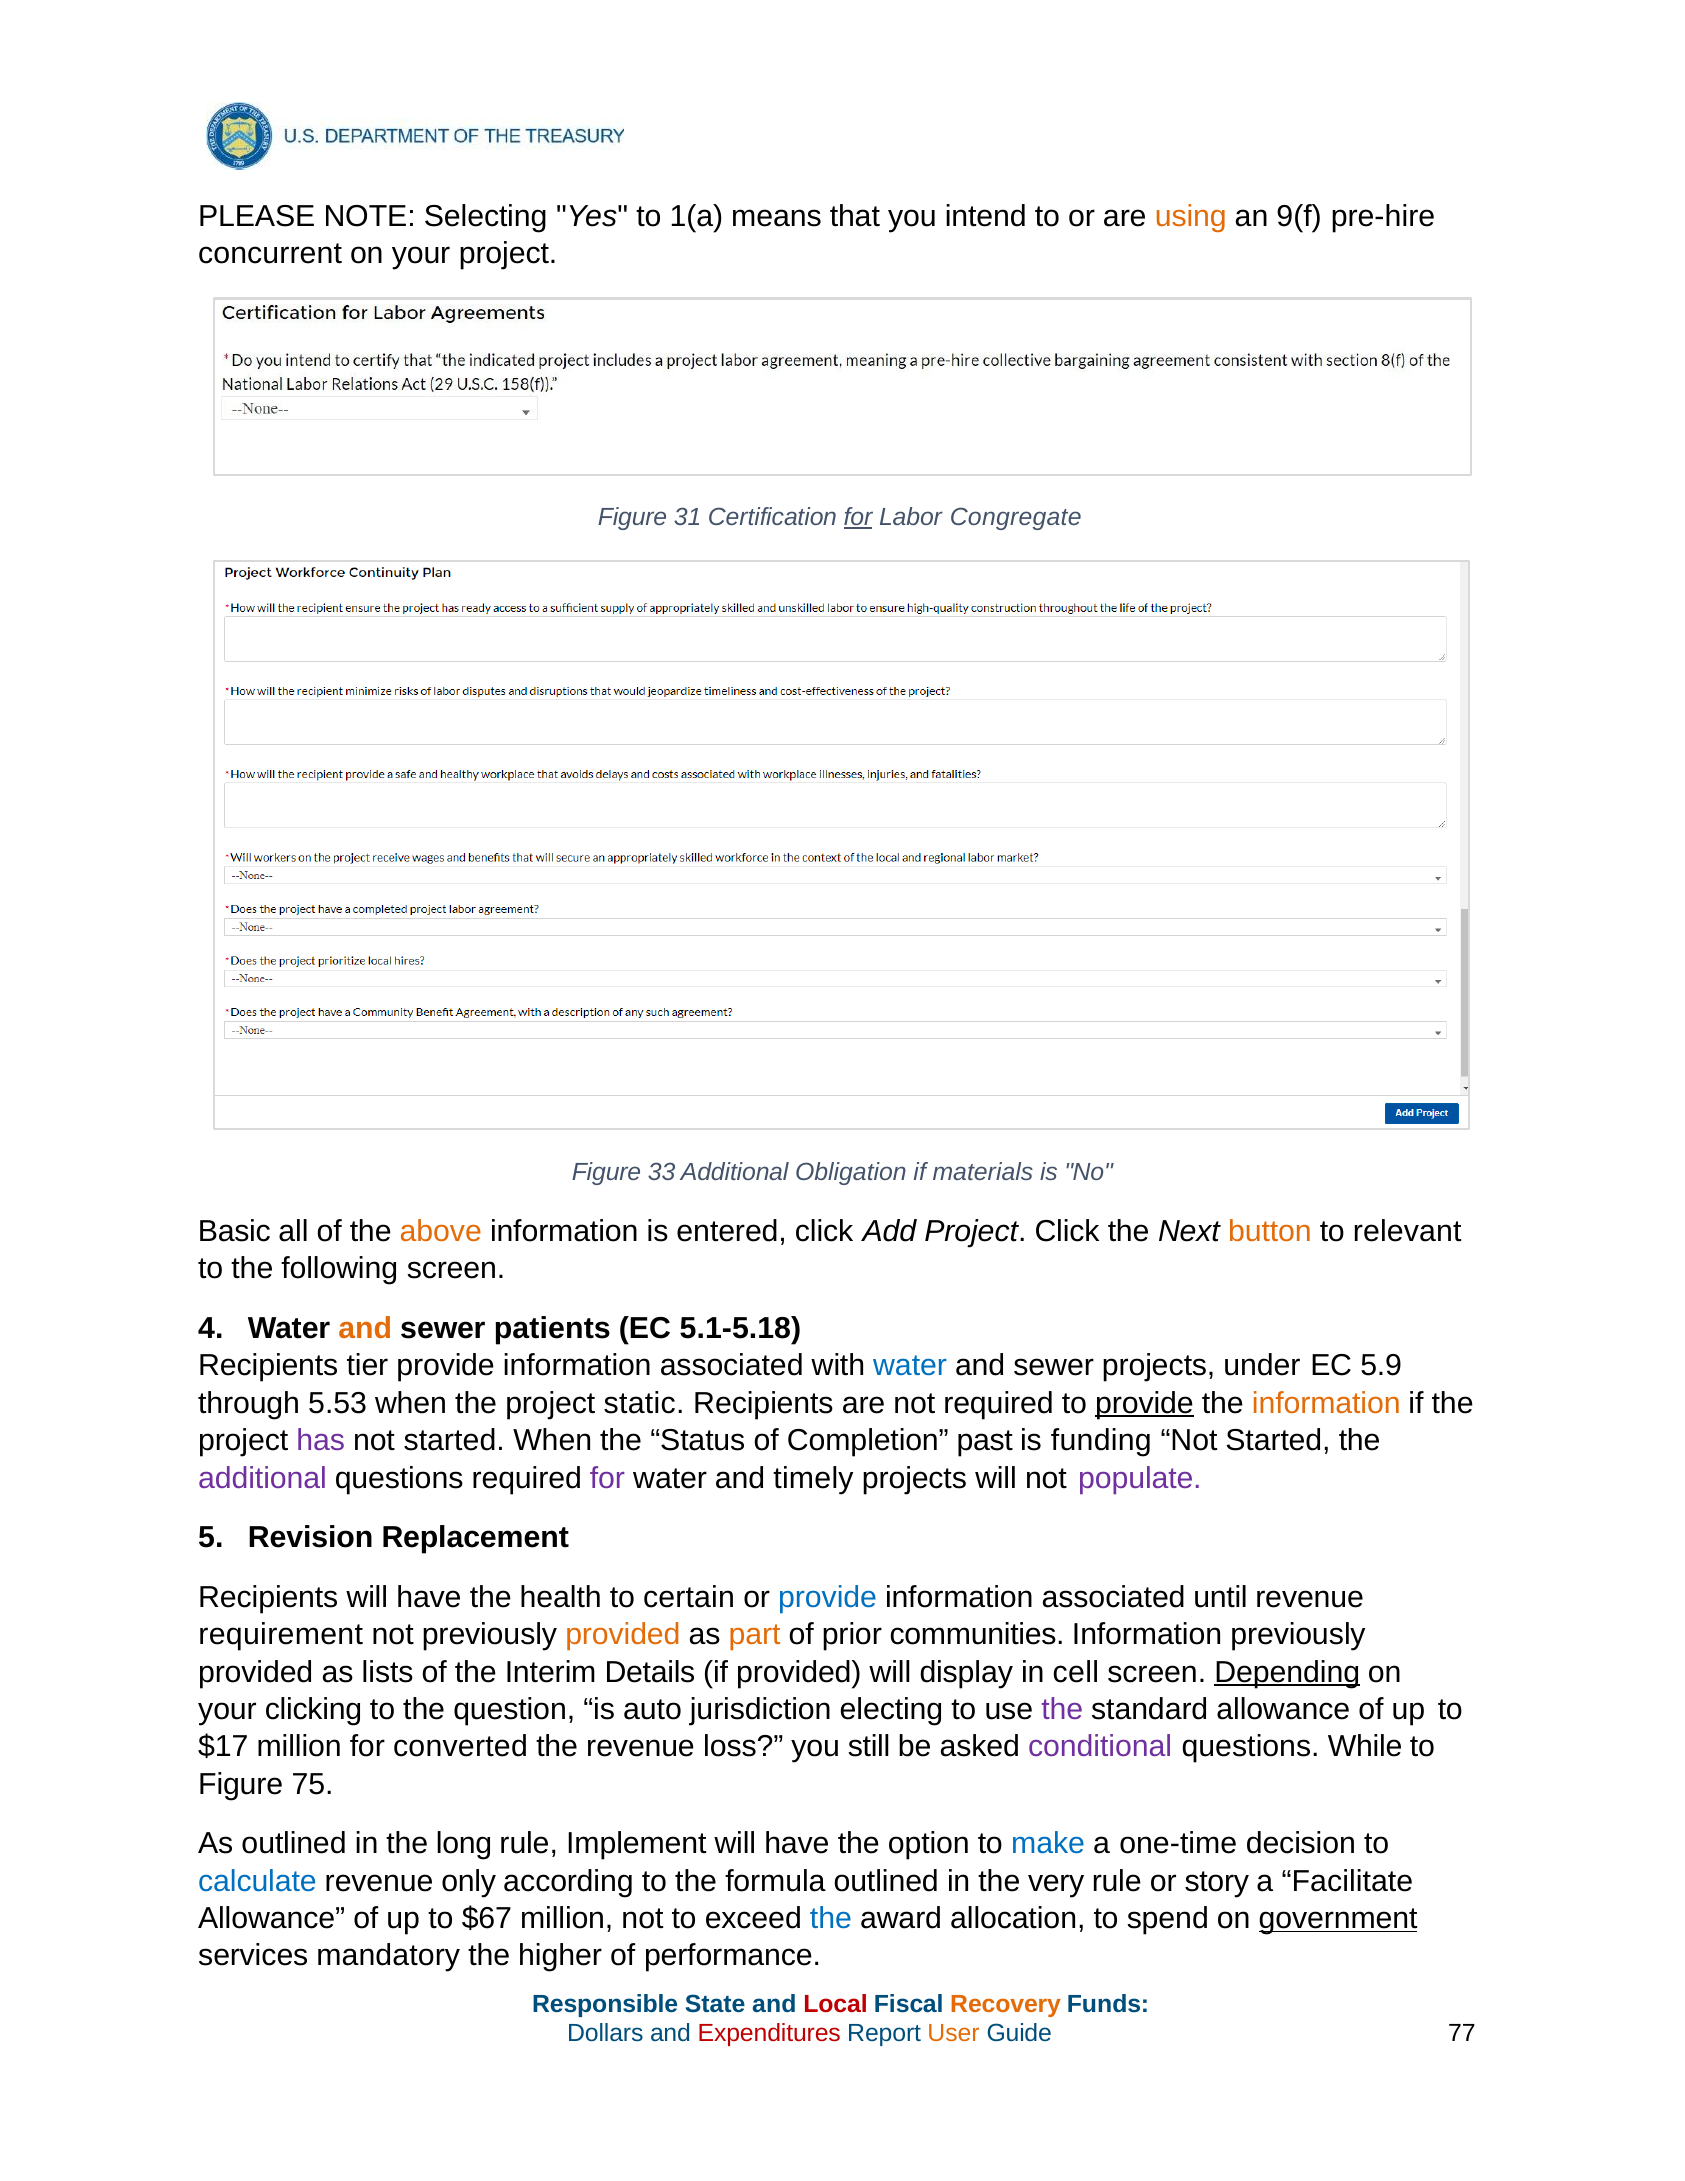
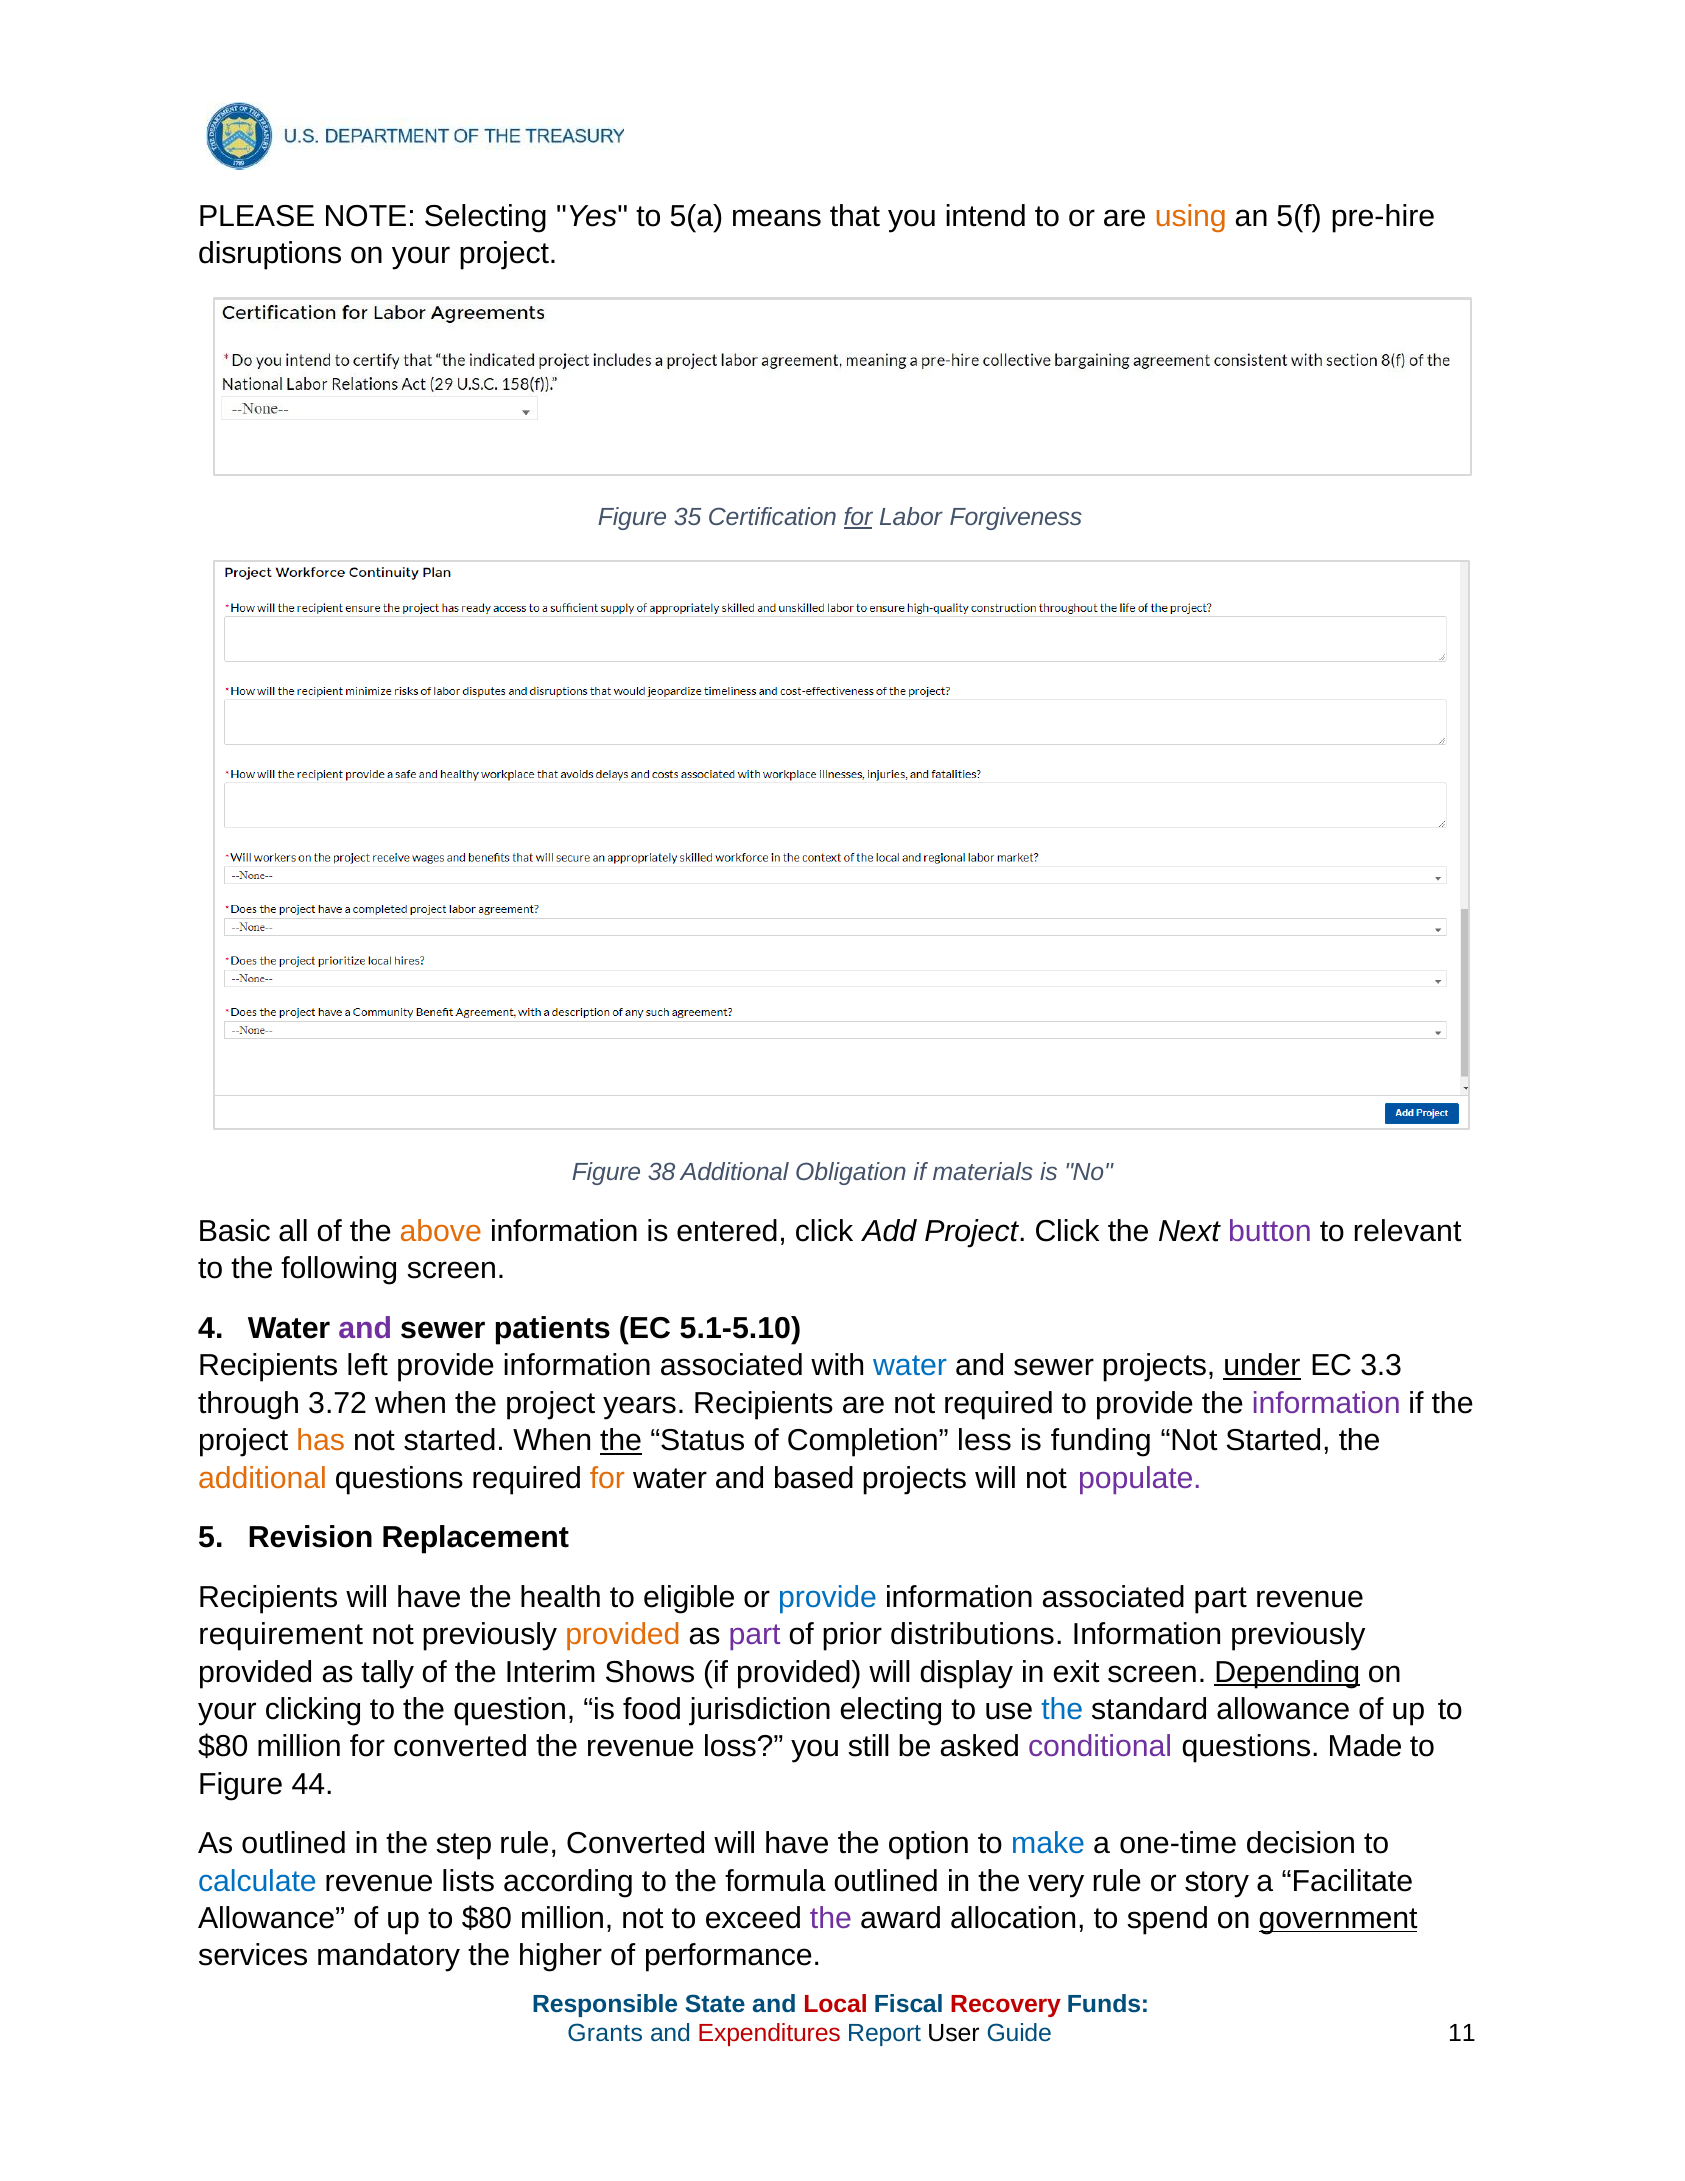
1(a: 1(a -> 5(a (696, 216)
9(f: 9(f -> 5(f (1299, 216)
concurrent: concurrent -> disruptions (270, 254)
31: 31 -> 35 (688, 517)
Congregate: Congregate -> Forgiveness (1016, 517)
33: 33 -> 38 (662, 1172)
button colour: orange -> purple (1270, 1231)
and colour: orange -> purple (365, 1328)
5.1-5.18: 5.1-5.18 -> 5.1-5.10 (740, 1328)
tier: tier -> left (367, 1366)
under underline: none -> present (1262, 1366)
5.9: 5.9 -> 3.3 (1381, 1366)
5.53: 5.53 -> 3.72 (338, 1403)
static: static -> years (644, 1403)
provide underline: present -> none (1144, 1403)
information colour: orange -> purple (1326, 1403)
has colour: purple -> orange (321, 1440)
the underline: none -> present (621, 1440)
past: past -> less (984, 1440)
additional colour: purple -> orange (262, 1478)
for colour: purple -> orange (607, 1478)
timely: timely -> based (814, 1478)
certain: certain -> eligible (689, 1597)
associated until: until -> part (1220, 1597)
part colour: orange -> purple (755, 1634)
communities: communities -> distributions (977, 1634)
lists: lists -> tally (388, 1672)
Details: Details -> Shows (650, 1672)
cell: cell -> exit (1076, 1672)
auto: auto -> food (652, 1709)
the colour: purple -> blue (1062, 1709)
$17: $17 -> $80 (223, 1747)
While: While -> Made (1365, 1747)
75: 75 -> 44 (313, 1784)
long: long -> step (464, 1843)
rule Implement: Implement -> Converted (636, 1843)
only: only -> lists (468, 1881)
$67: $67 -> $80 (487, 1918)
the colour: blue -> purple (831, 1918)
Recovery colour: orange -> red (1006, 2004)
Dollars: Dollars -> Grants (605, 2033)
User colour: orange -> black (954, 2033)
77: 77 -> 11 (1462, 2033)
